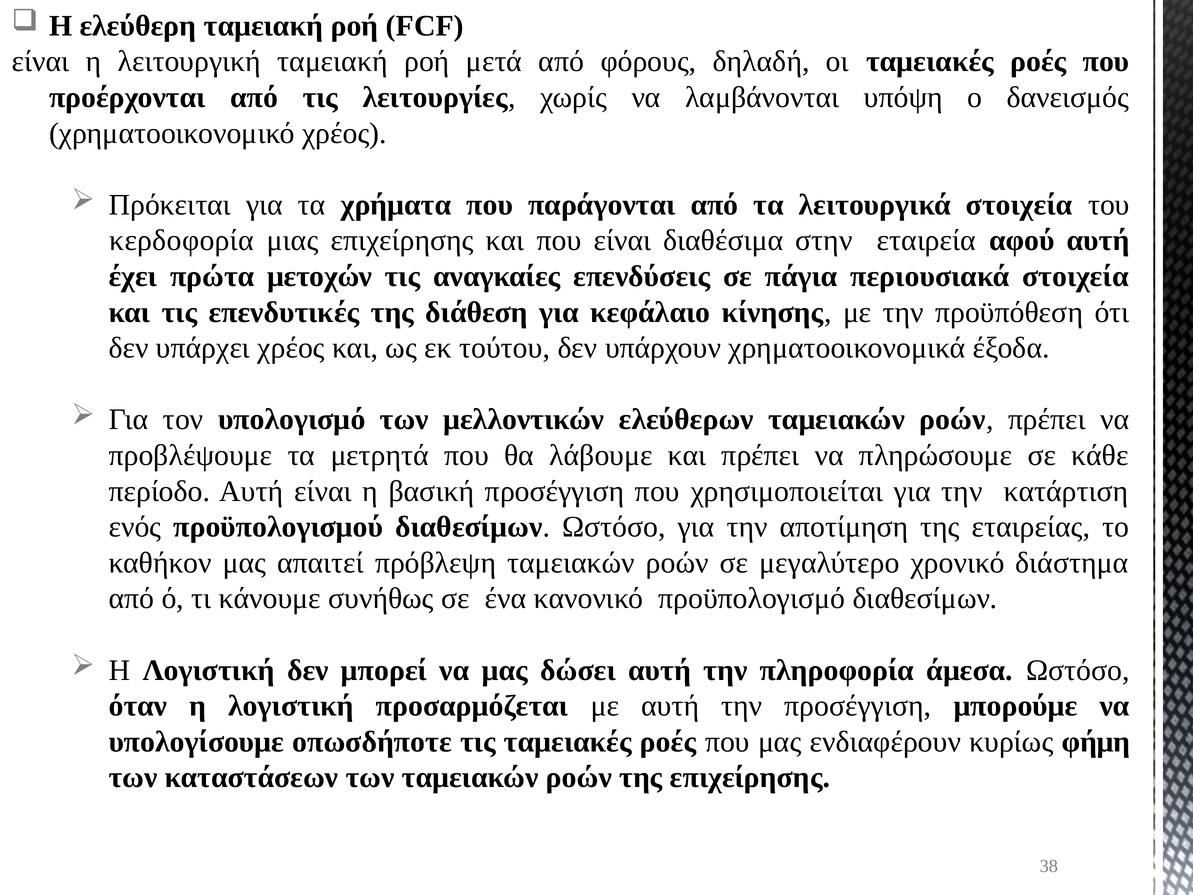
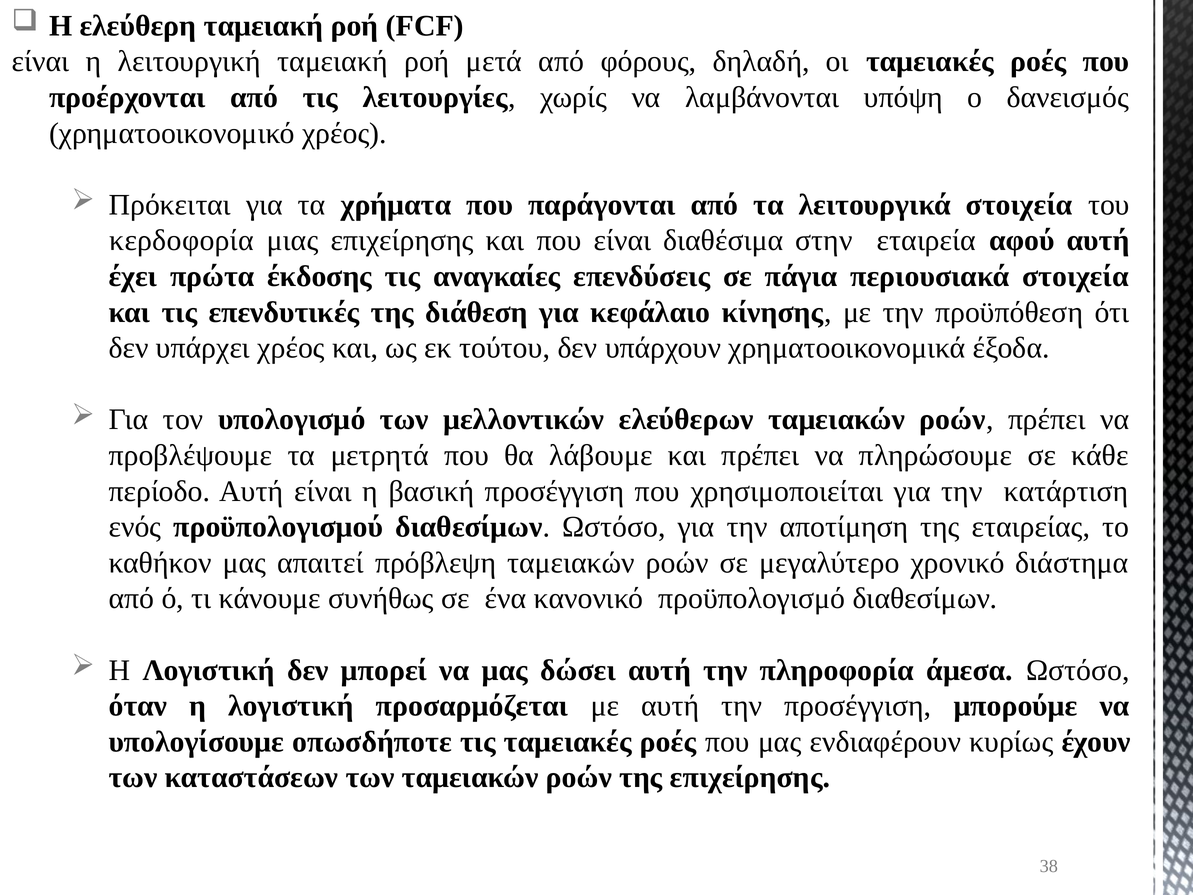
μετοχών: μετοχών -> έκδοσης (320, 276)
φήμη: φήμη -> έχουν (1096, 742)
